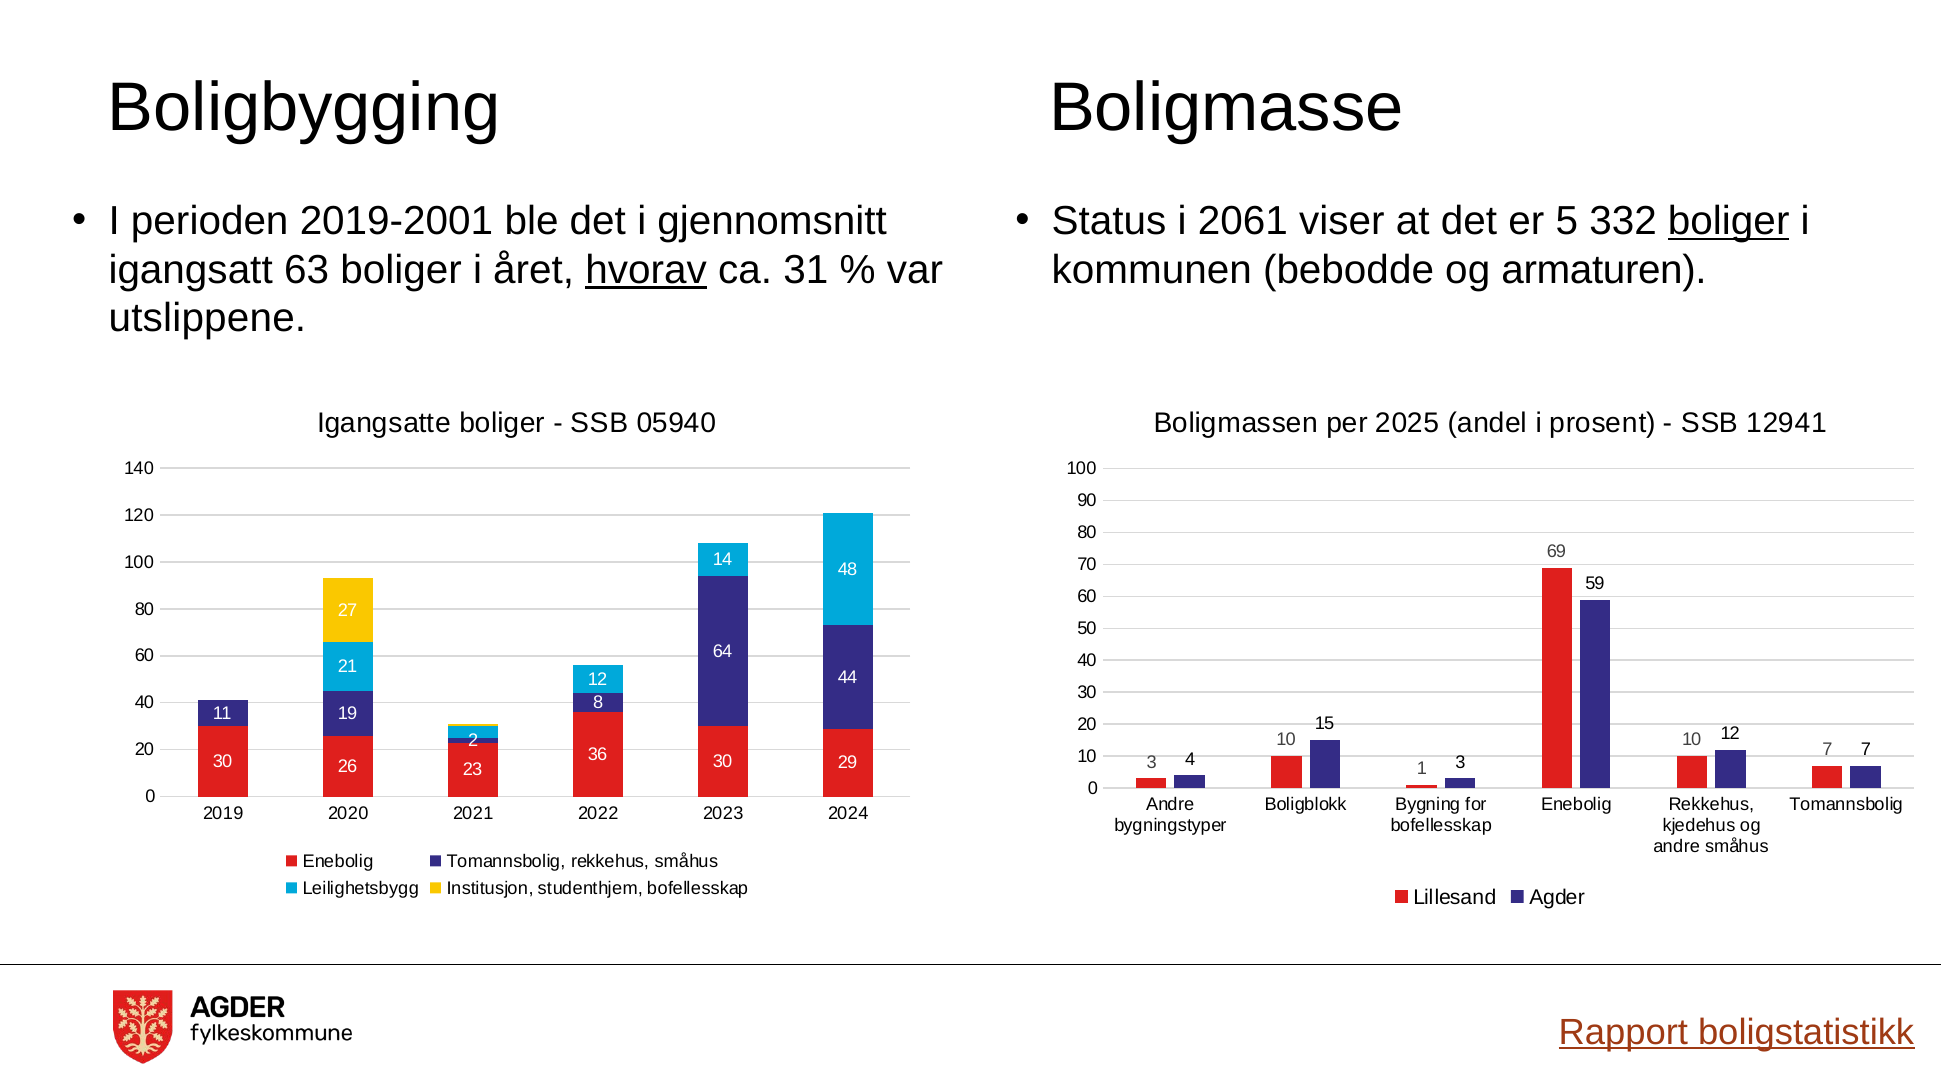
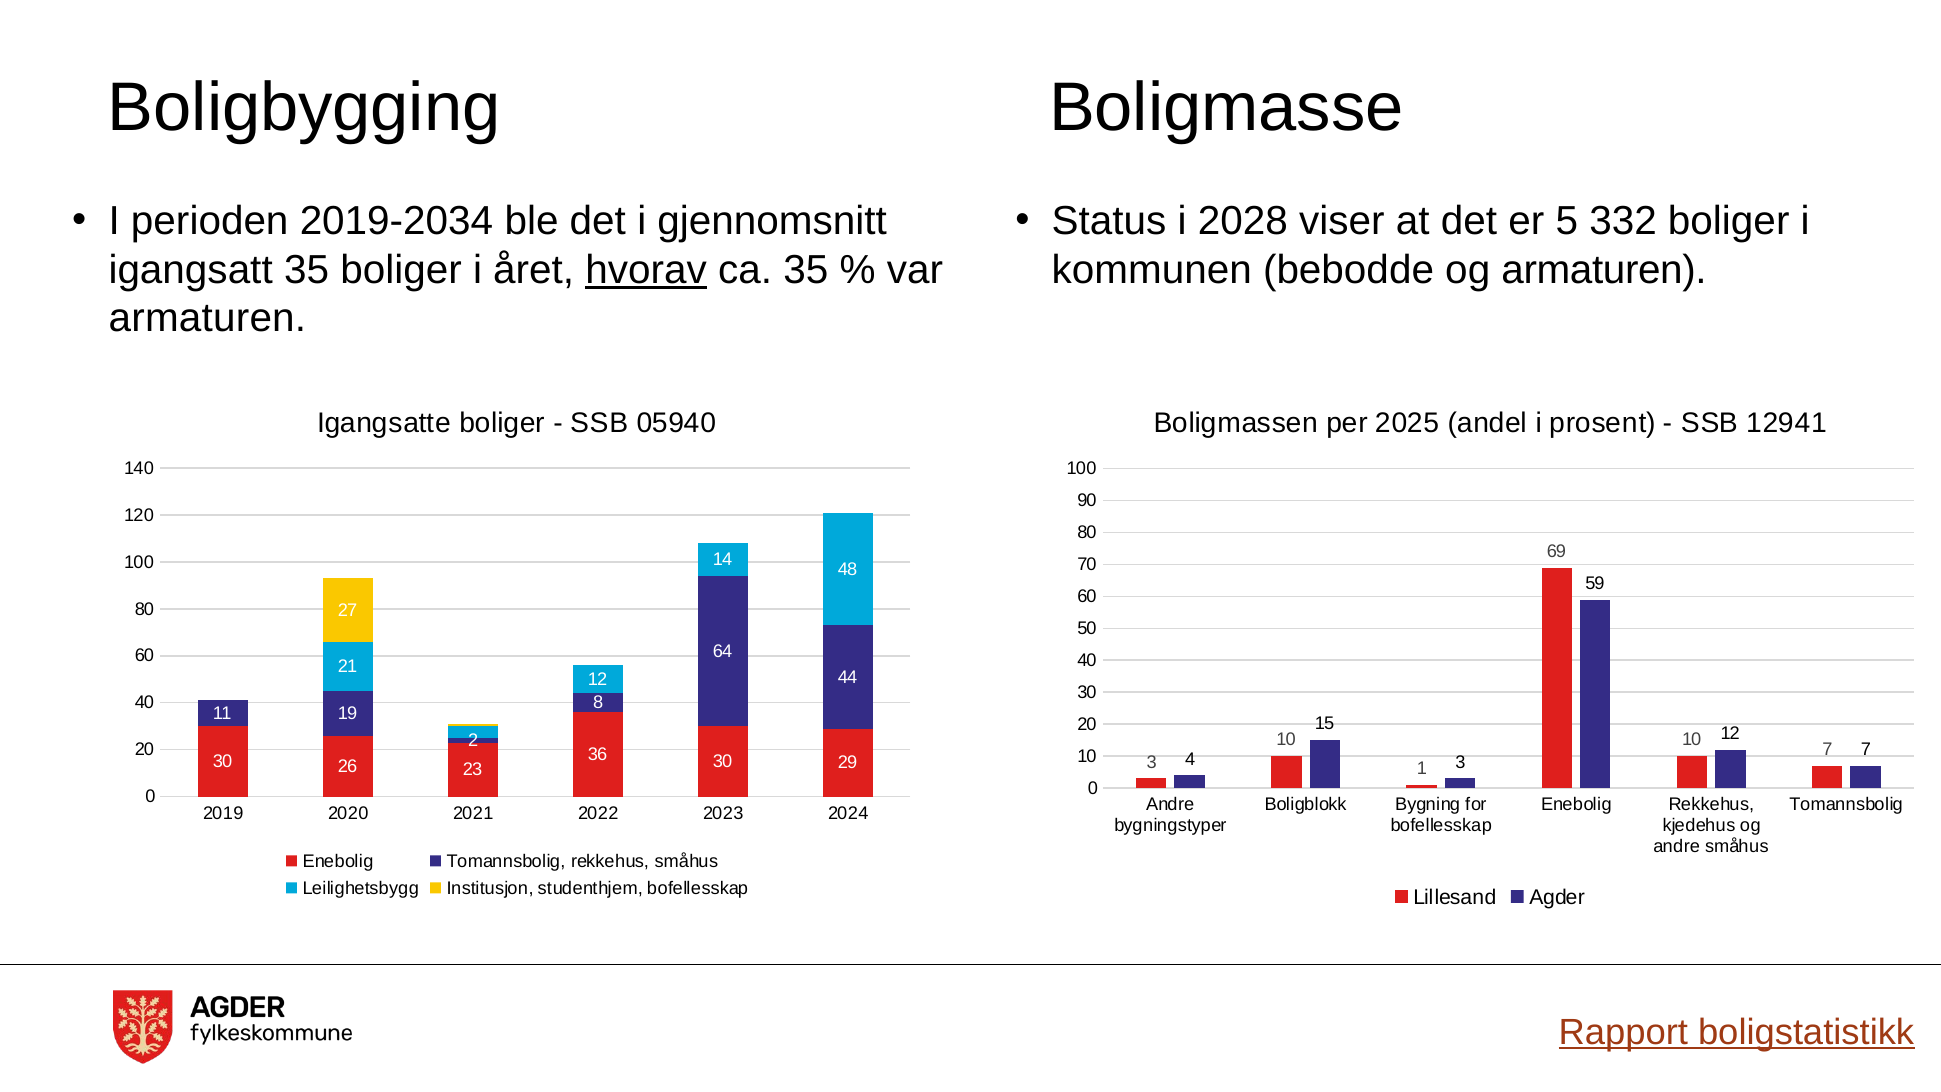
2019-2001: 2019-2001 -> 2019-2034 (396, 221)
2061: 2061 -> 2028 (1243, 222)
boliger underline: present -> none (1729, 222)
igangsatt 63: 63 -> 35 (307, 270)
ca 31: 31 -> 35 (806, 270)
utslippene: utslippene -> armaturen (207, 319)
